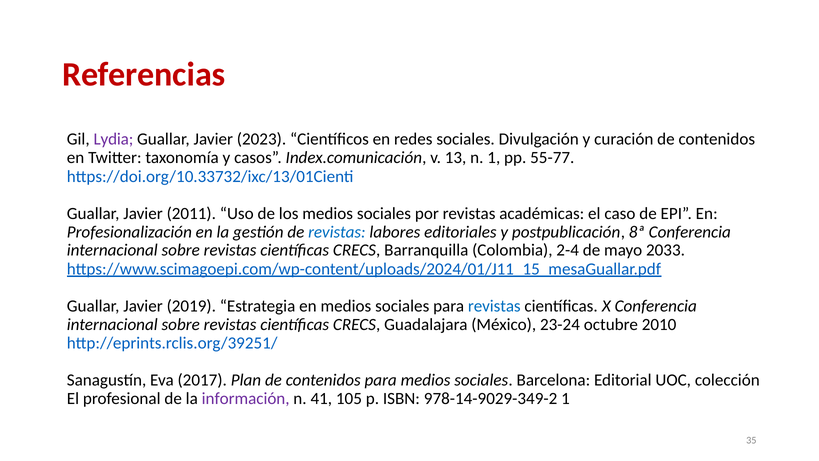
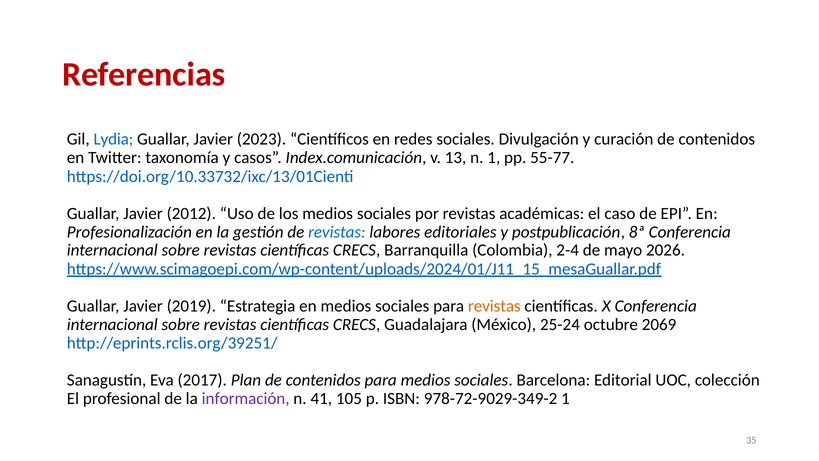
Lydia colour: purple -> blue (113, 139)
2011: 2011 -> 2012 (191, 213)
2033: 2033 -> 2026 (666, 250)
revistas colour: blue -> orange (494, 306)
23-24: 23-24 -> 25-24 (560, 324)
2010: 2010 -> 2069 (659, 324)
978-14-9029-349-2: 978-14-9029-349-2 -> 978-72-9029-349-2 (491, 398)
